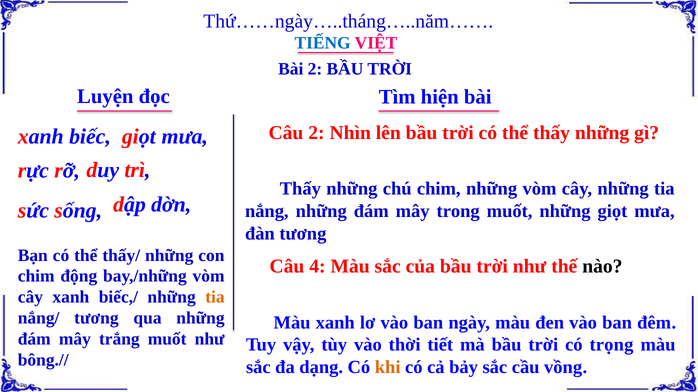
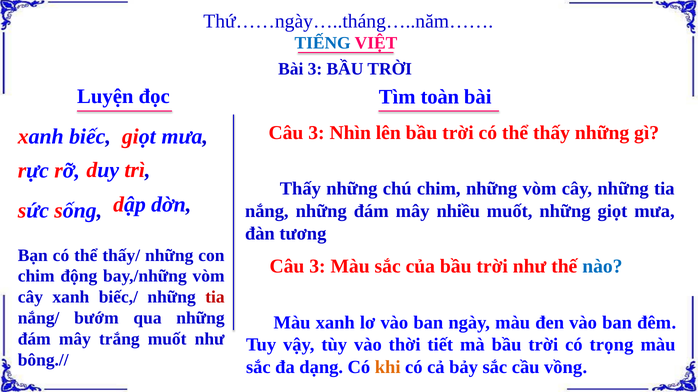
Bài 2: 2 -> 3 (315, 69)
hiện: hiện -> toàn (440, 97)
2: 2 -> 3 (316, 133)
trong: trong -> nhiều (458, 211)
4: 4 -> 3 (317, 266)
nào colour: black -> blue (602, 266)
tia colour: orange -> red (215, 297)
nắng/ tương: tương -> bướm (96, 318)
